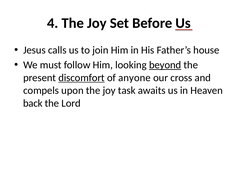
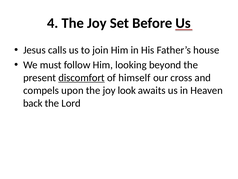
beyond underline: present -> none (165, 65)
anyone: anyone -> himself (134, 77)
task: task -> look (127, 90)
